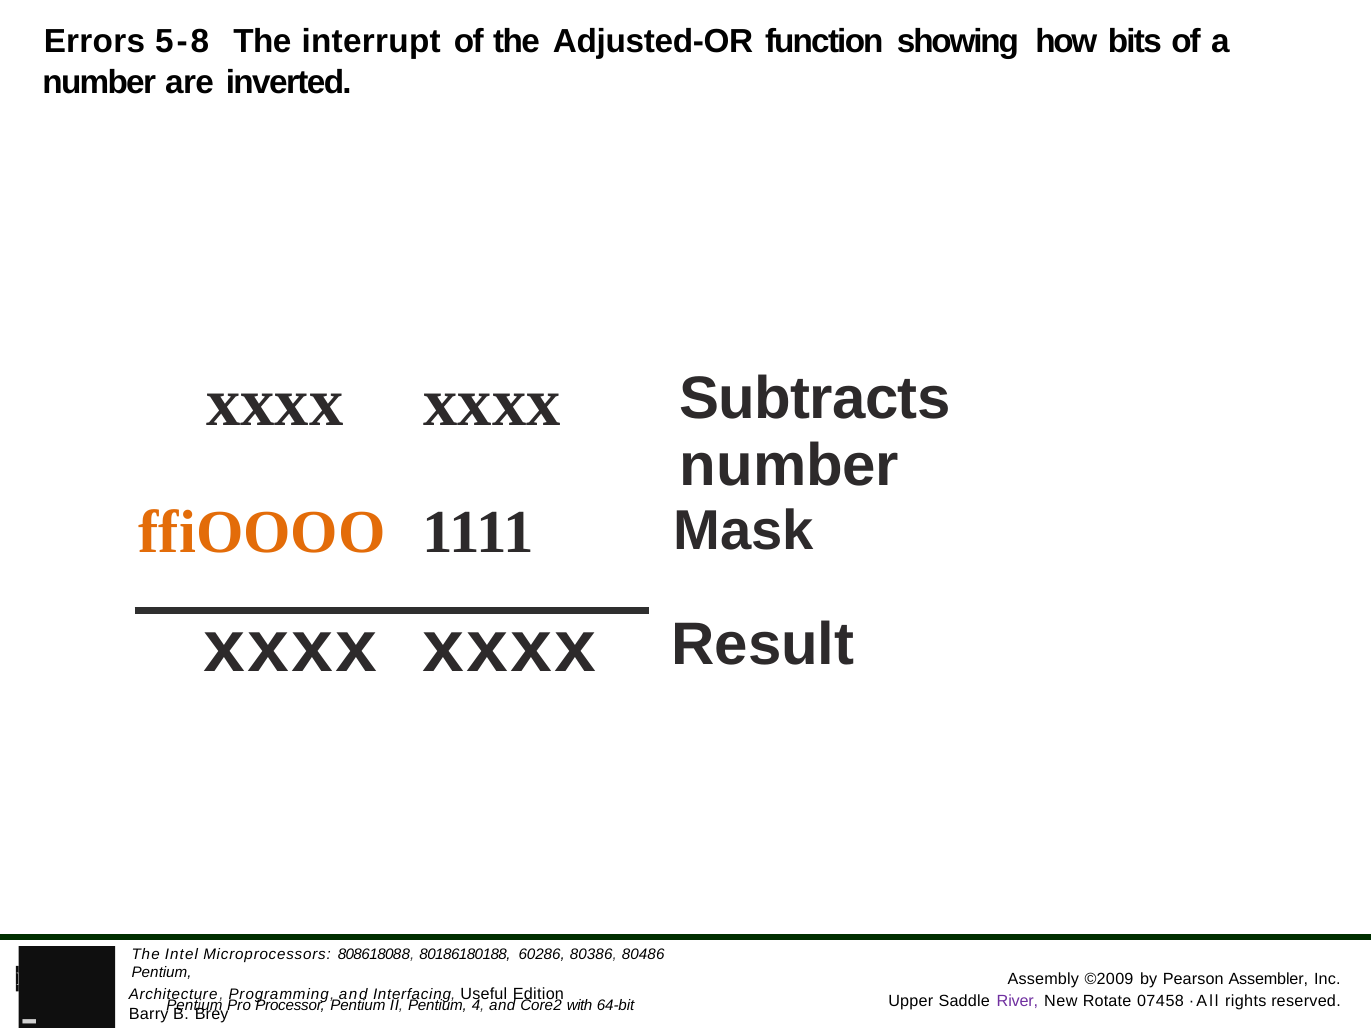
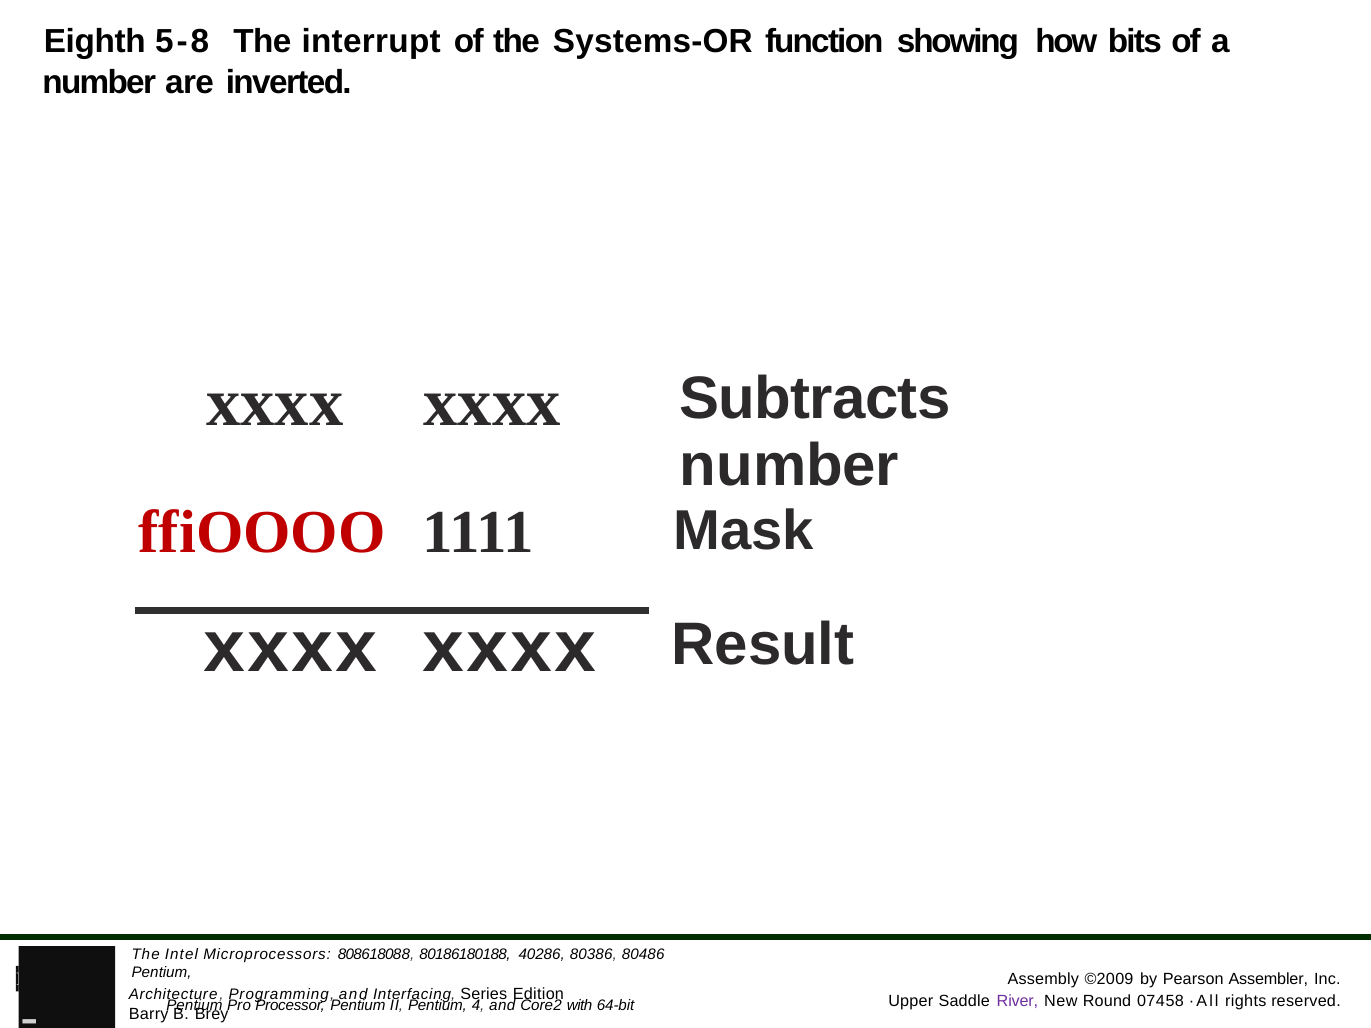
Errors: Errors -> Eighth (95, 41)
Adjusted-OR: Adjusted-OR -> Systems-OR (653, 41)
ffiOOOO colour: orange -> red (262, 533)
60286: 60286 -> 40286 (542, 955)
Useful: Useful -> Series (484, 994)
Rotate: Rotate -> Round (1107, 1001)
